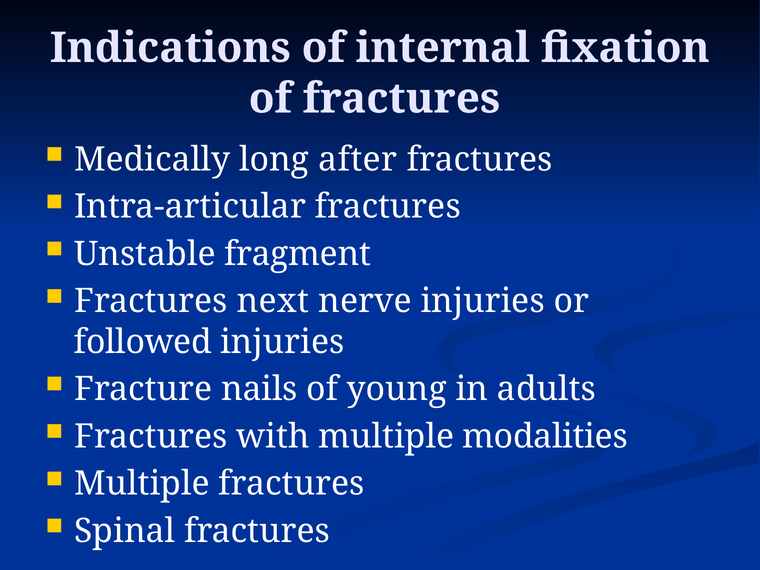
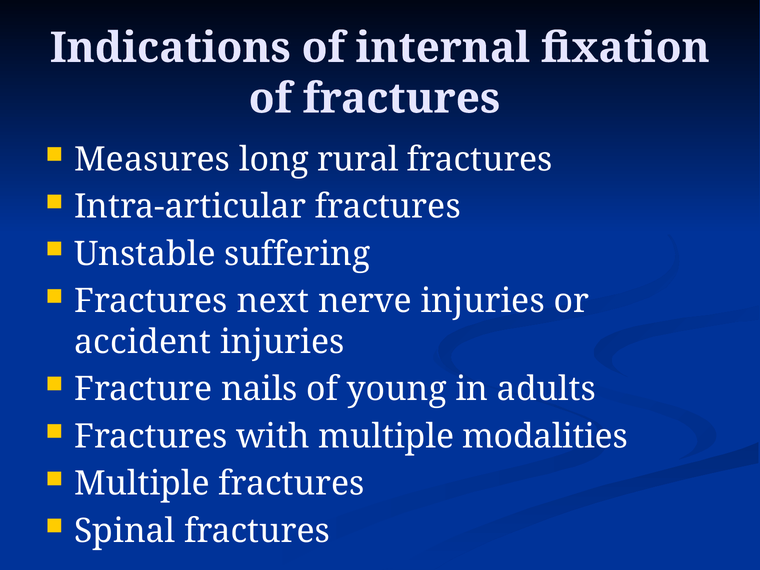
Medically: Medically -> Measures (152, 159)
after: after -> rural (358, 159)
fragment: fragment -> suffering (297, 254)
followed: followed -> accident (143, 342)
